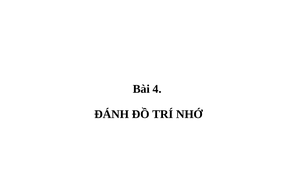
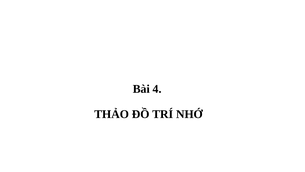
ĐÁNH: ĐÁNH -> THẢO (112, 114)
